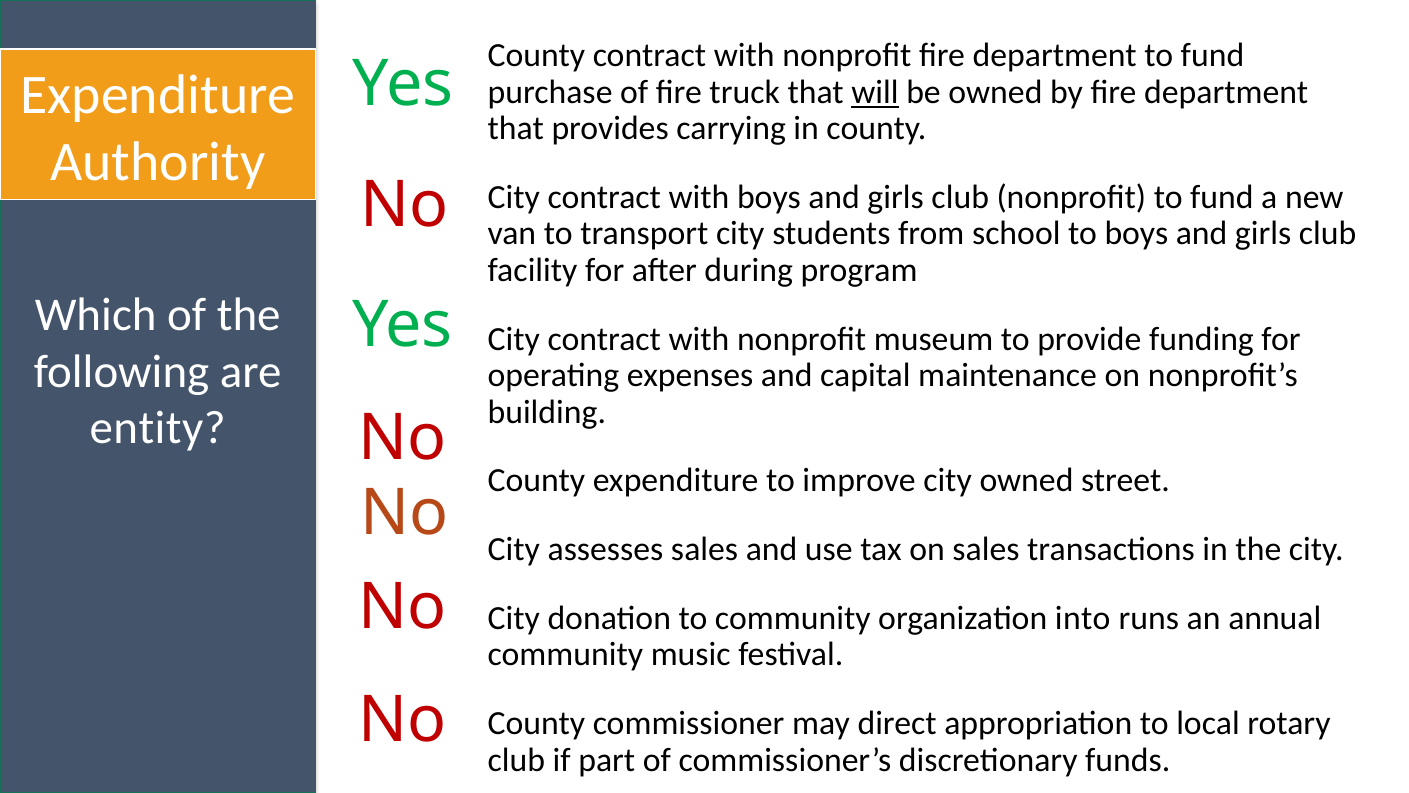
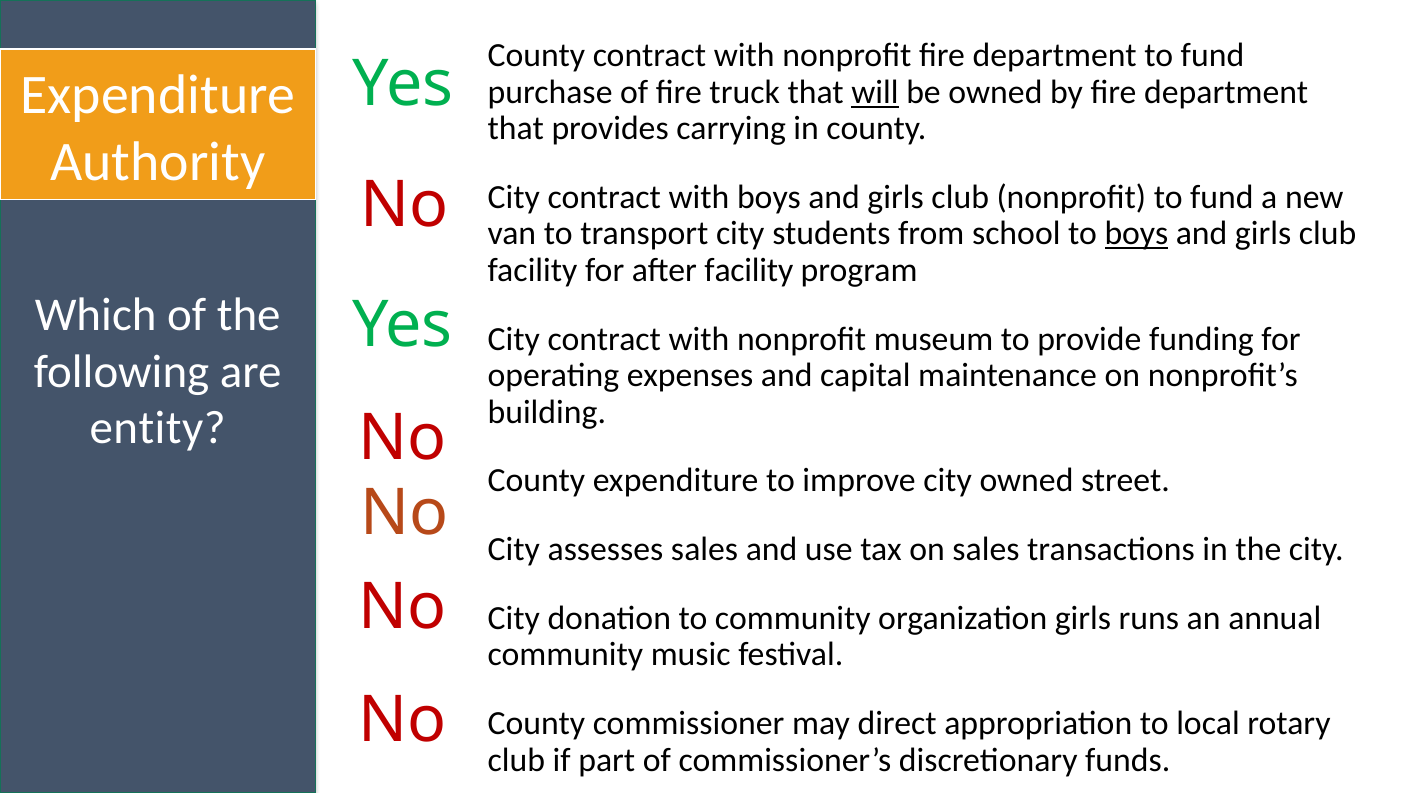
boys underline: none -> present (1136, 234)
after during: during -> facility (749, 270)
organization into: into -> girls (1083, 618)
